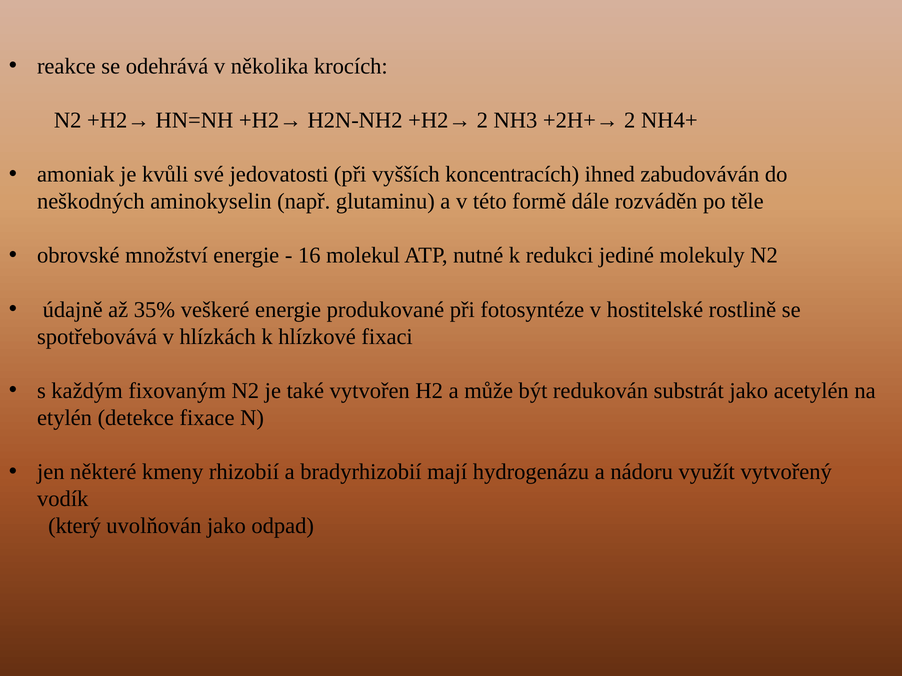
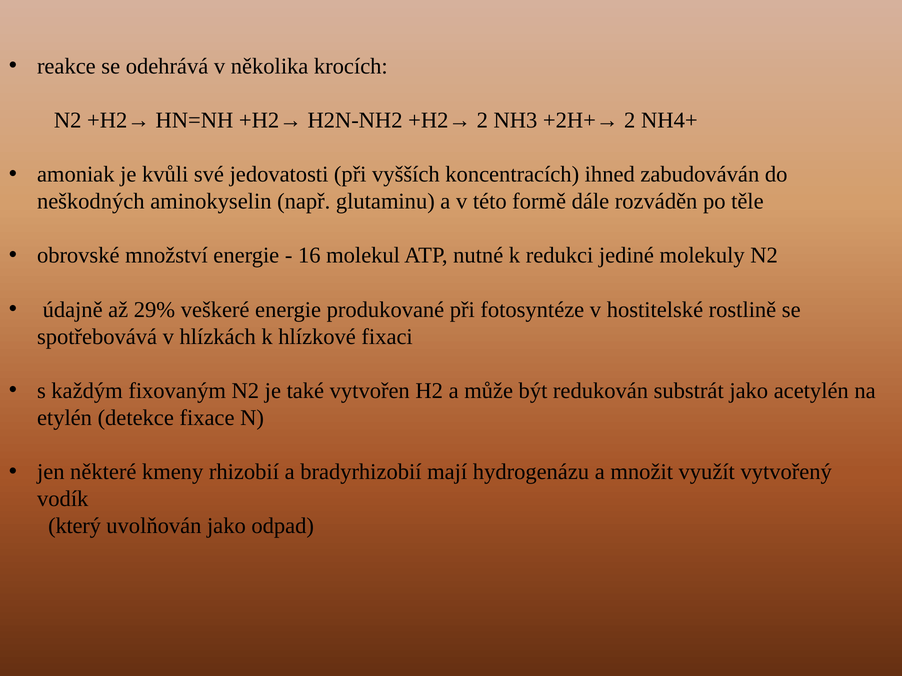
35%: 35% -> 29% (154, 310)
nádoru: nádoru -> množit (642, 472)
